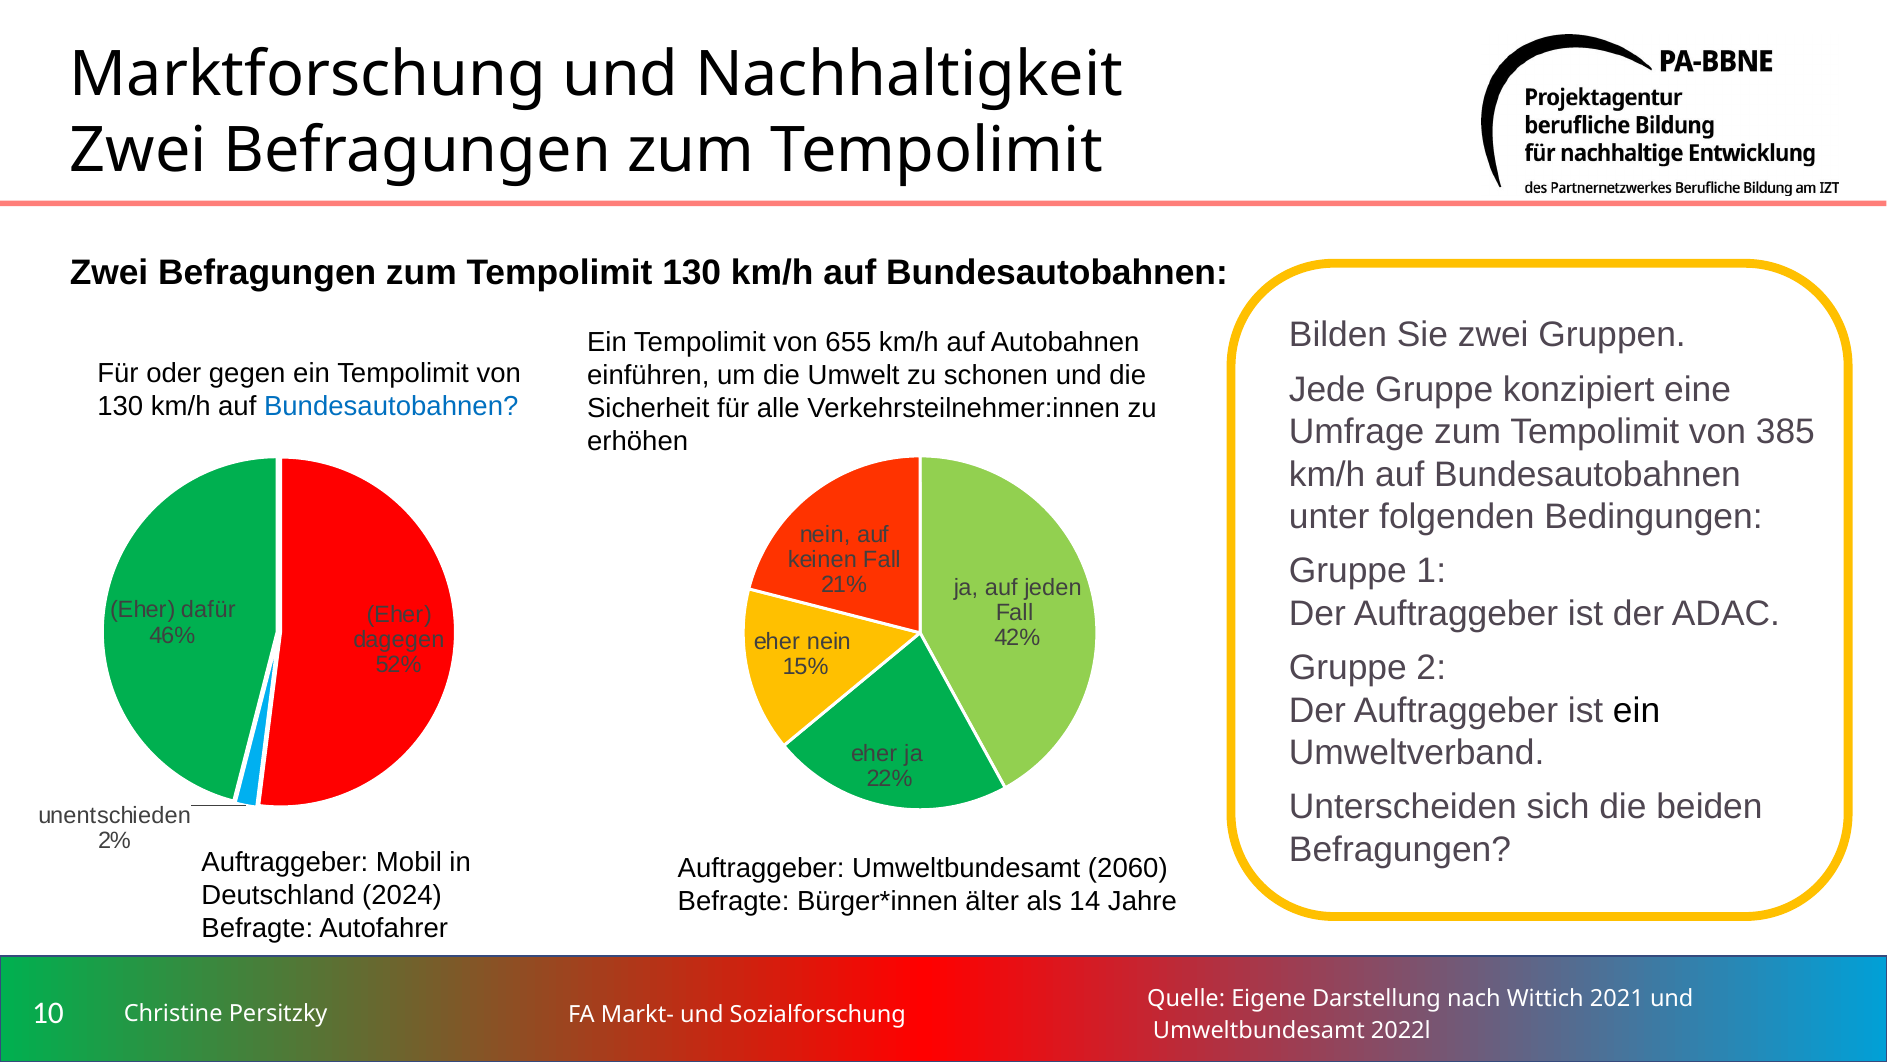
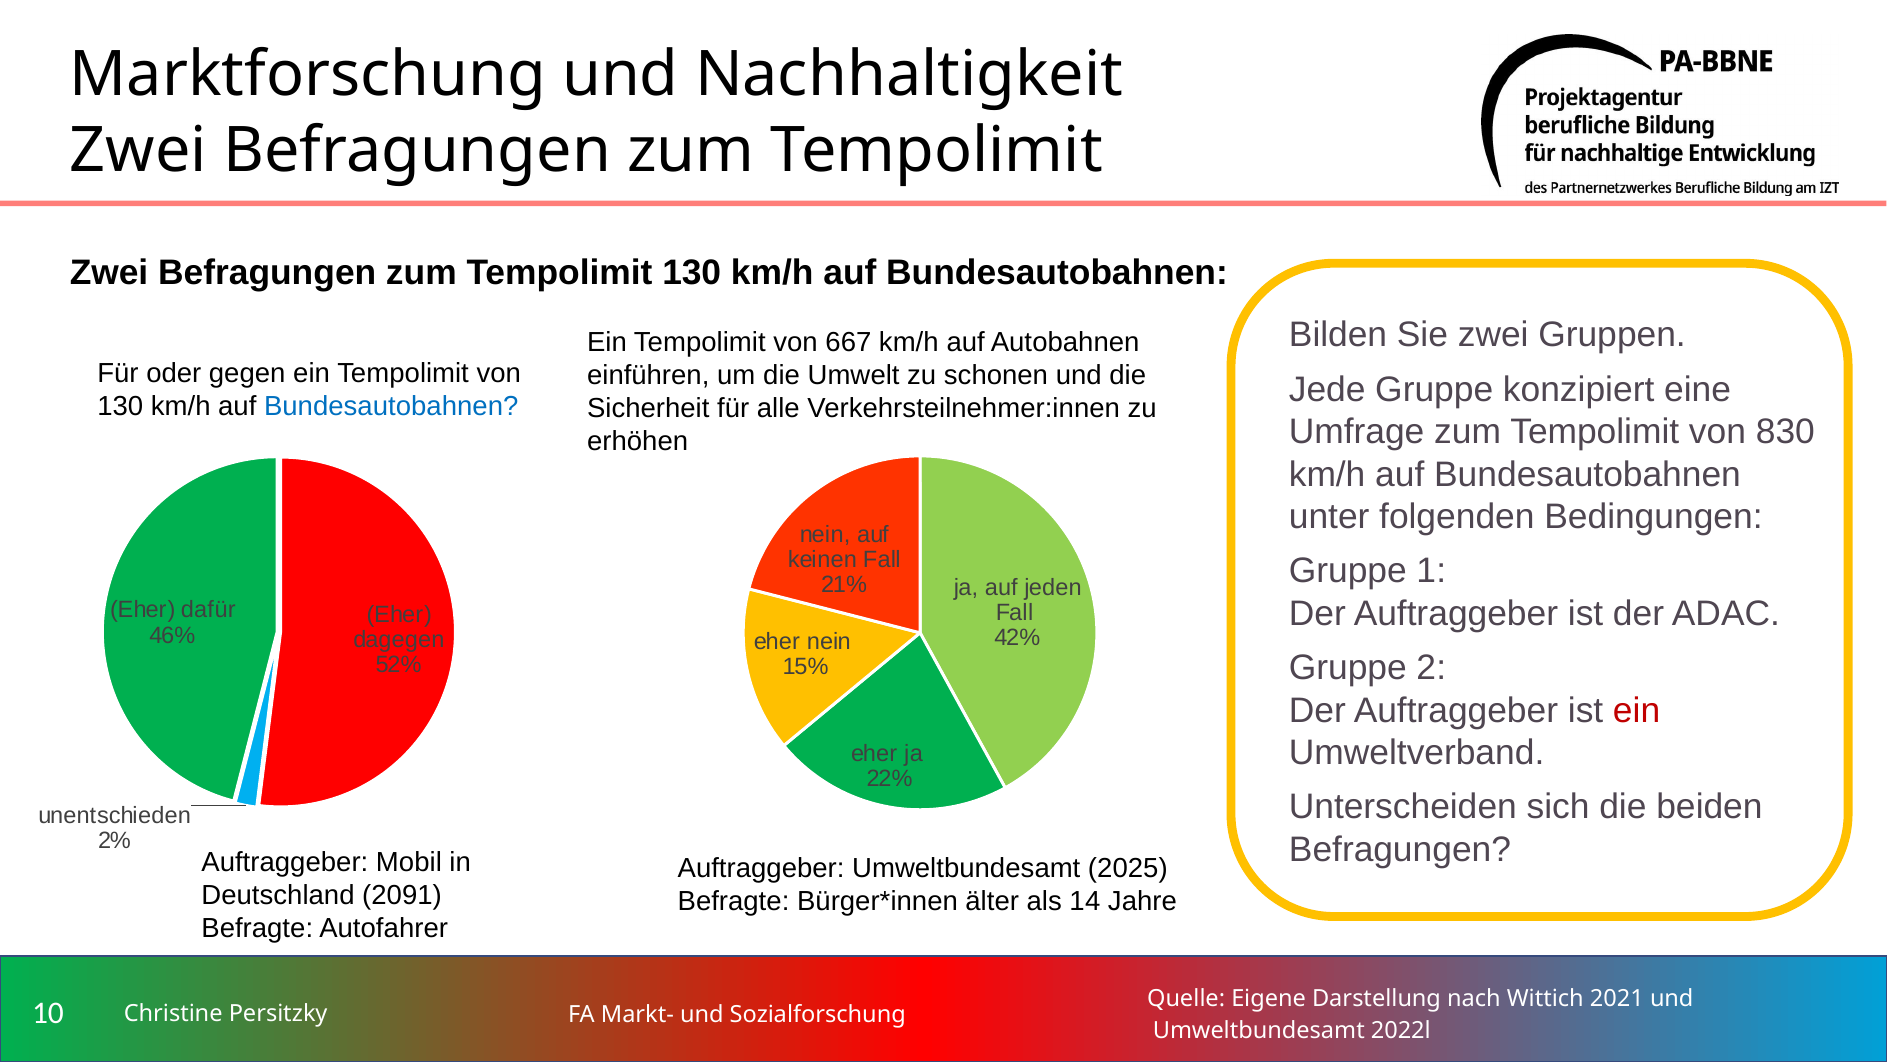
655: 655 -> 667 (848, 342)
385: 385 -> 830 (1785, 432)
ein colour: black -> red (1637, 710)
2060: 2060 -> 2025 (1128, 868)
2024: 2024 -> 2091 (402, 895)
